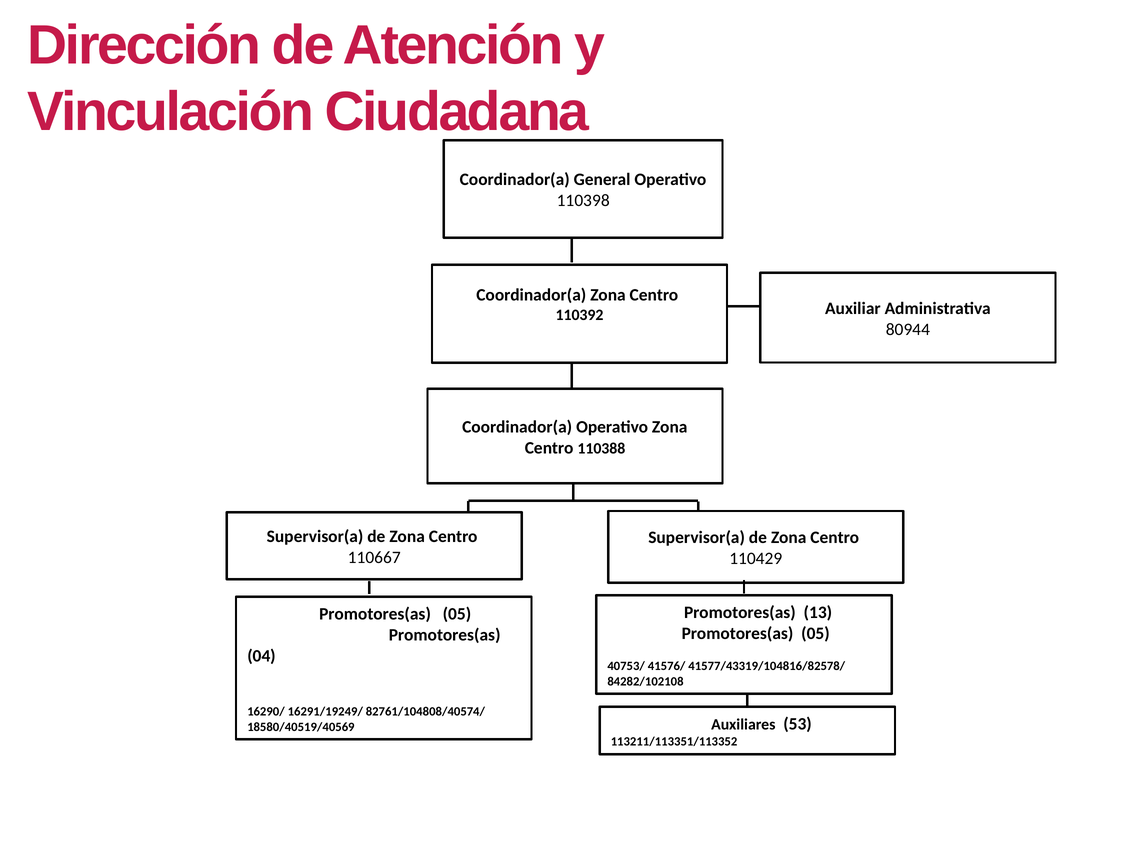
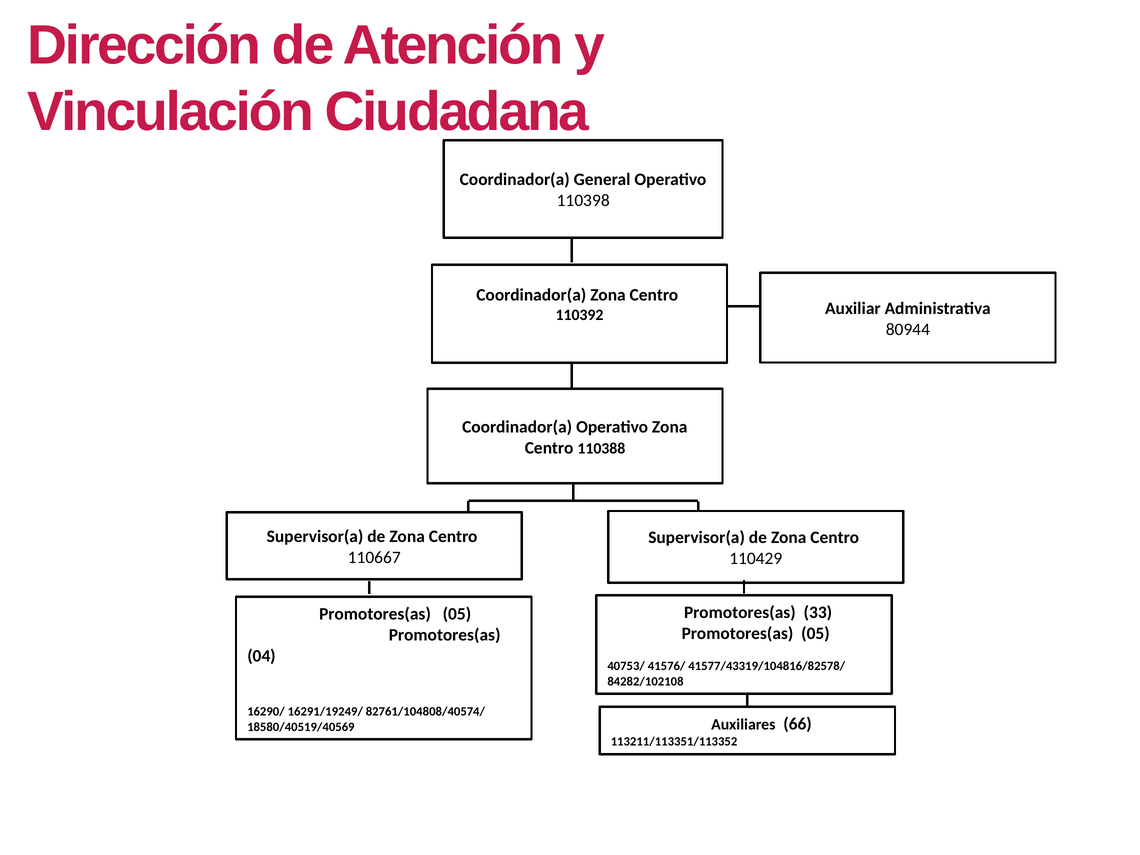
13: 13 -> 33 (818, 613)
53: 53 -> 66 (798, 724)
